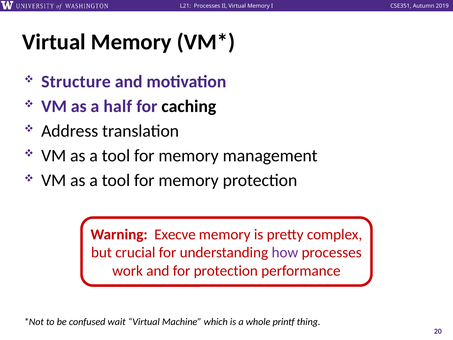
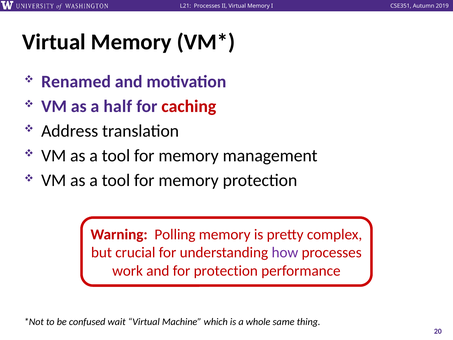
Structure: Structure -> Renamed (76, 82)
caching colour: black -> red (189, 106)
Execve: Execve -> Polling (175, 234)
printf: printf -> same (284, 322)
